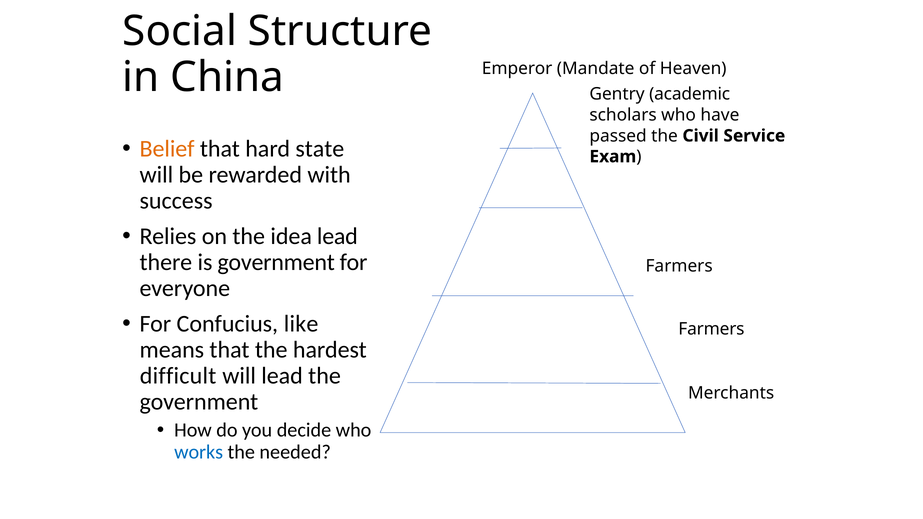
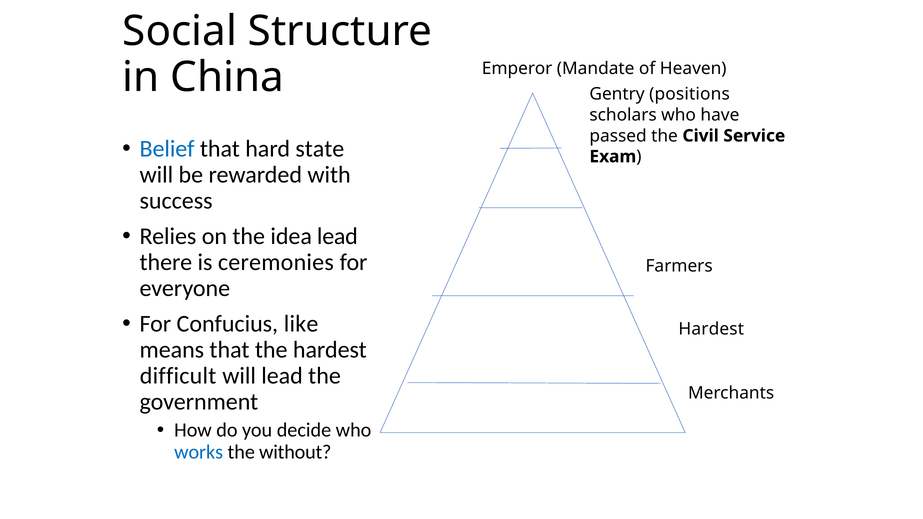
academic: academic -> positions (690, 94)
Belief colour: orange -> blue (167, 149)
is government: government -> ceremonies (276, 262)
Farmers: Farmers -> Hardest (711, 329)
needed: needed -> without (295, 452)
